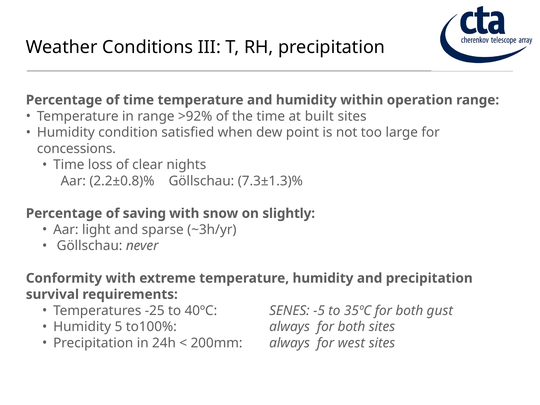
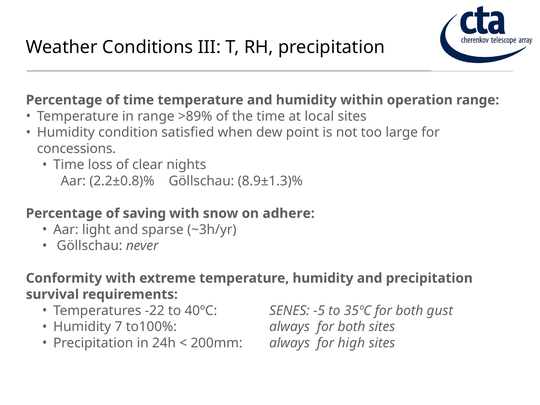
>92%: >92% -> >89% (195, 116)
built: built -> local (319, 116)
7.3±1.3)%: 7.3±1.3)% -> 8.9±1.3)% (270, 181)
slightly: slightly -> adhere (289, 213)
-25: -25 -> -22 (155, 311)
5: 5 -> 7 (118, 327)
west: west -> high (351, 343)
